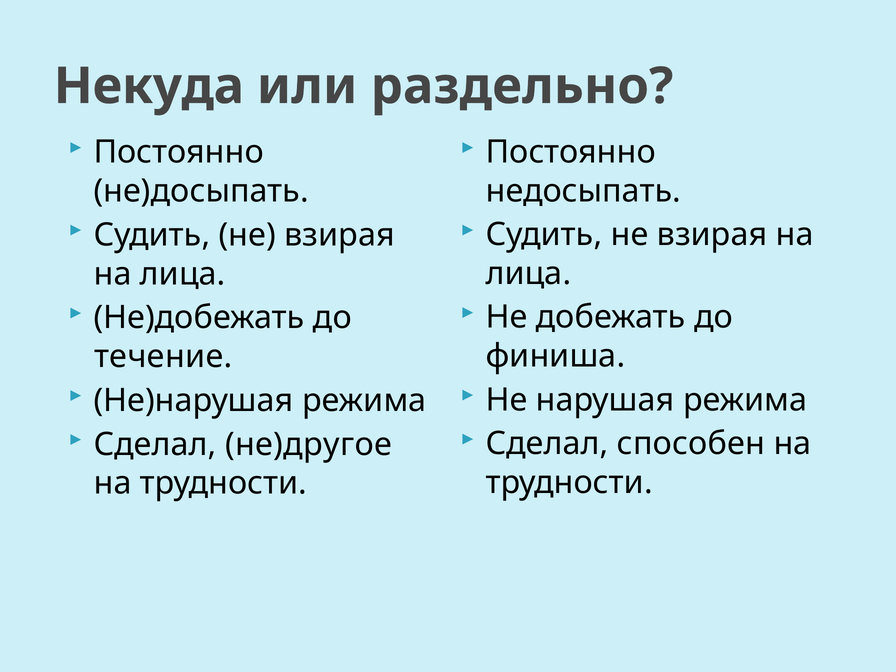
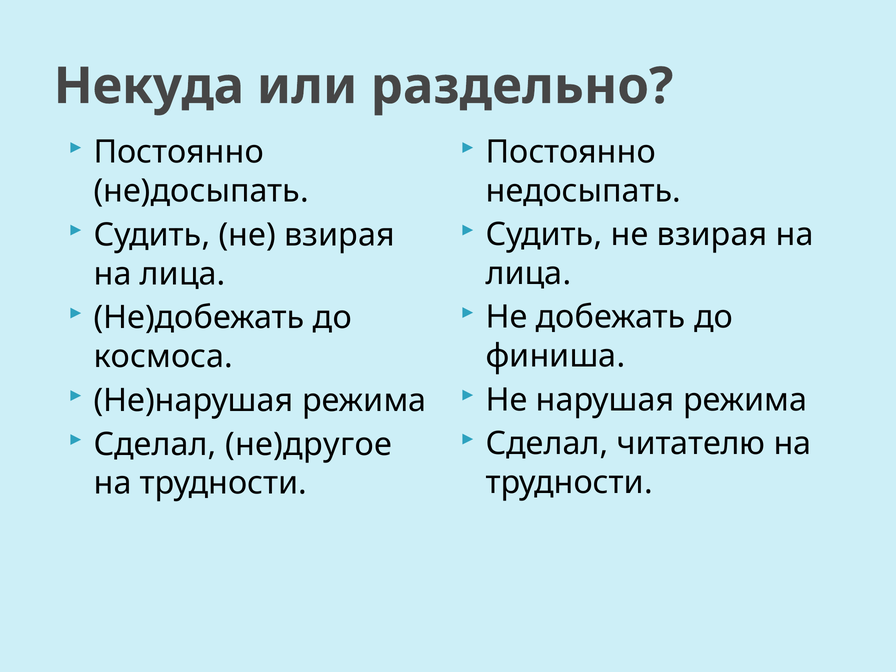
течение: течение -> космоса (163, 357)
способен: способен -> читателю (691, 444)
